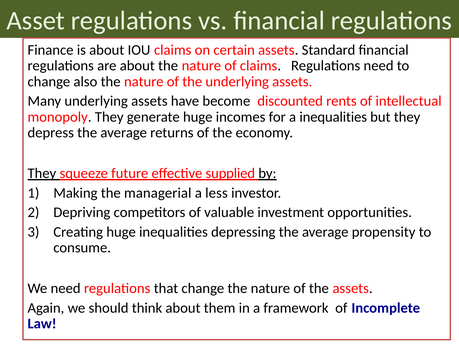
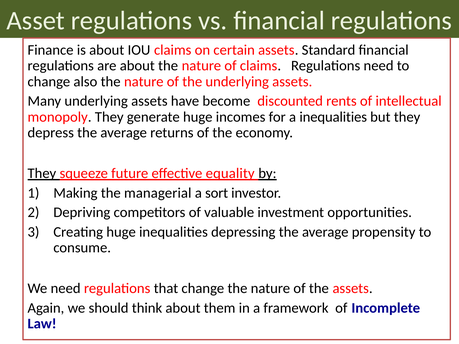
supplied: supplied -> equality (230, 174)
less: less -> sort (217, 193)
